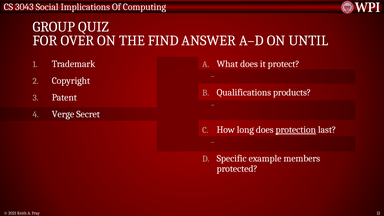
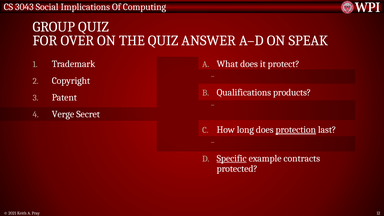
THE FIND: FIND -> QUIZ (163, 41)
UNTIL: UNTIL -> SPEAK (308, 41)
Specific underline: none -> present (232, 158)
members: members -> contracts (302, 158)
